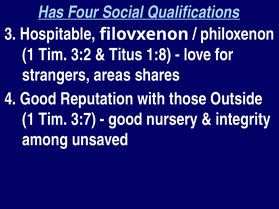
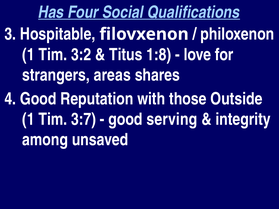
nursery: nursery -> serving (172, 119)
